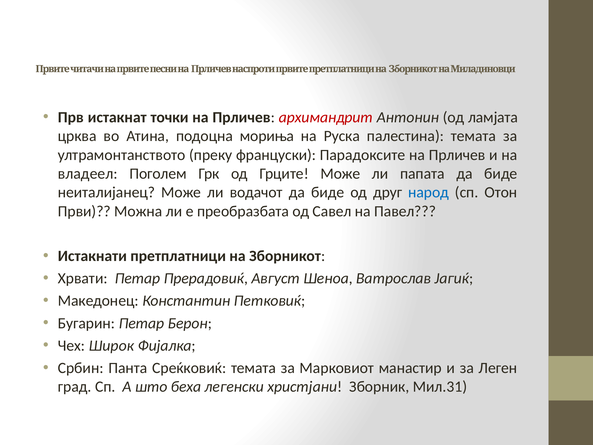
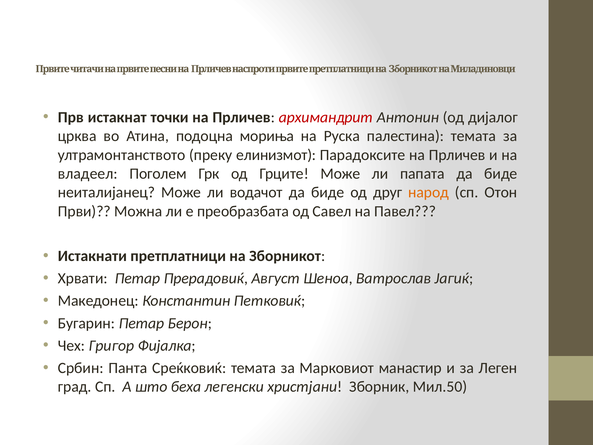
ламјата: ламјата -> дијалог (493, 117)
француски: француски -> елинизмот (276, 155)
народ colour: blue -> orange (429, 192)
Широк: Широк -> Григор (111, 345)
Мил.31: Мил.31 -> Мил.50 (440, 387)
